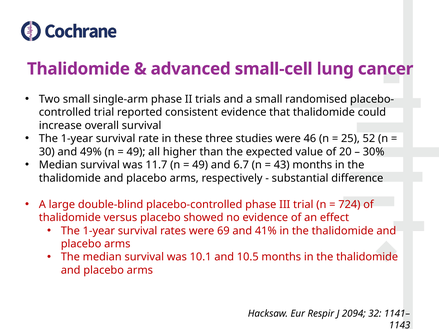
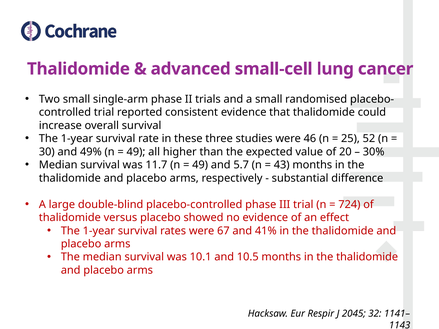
6.7: 6.7 -> 5.7 (241, 165)
69: 69 -> 67 (223, 231)
2094: 2094 -> 2045 (354, 314)
